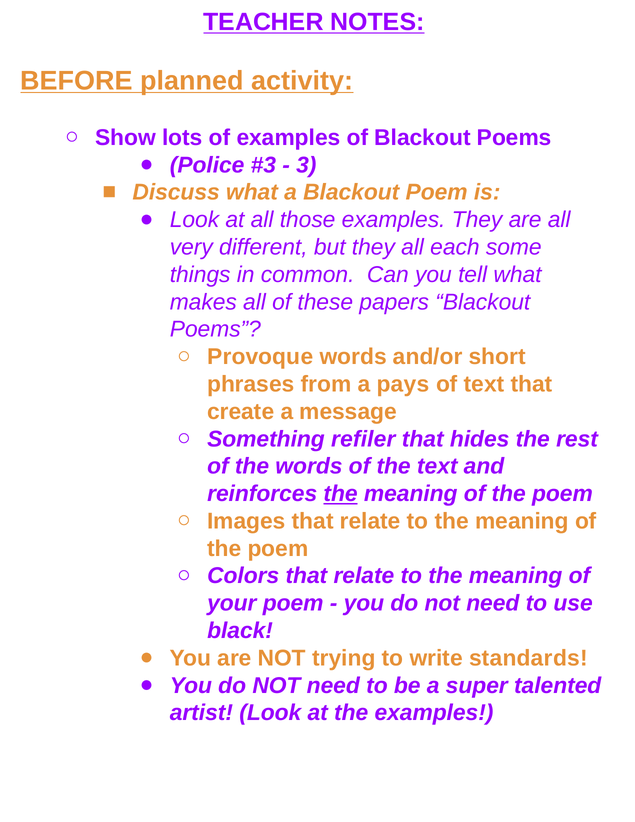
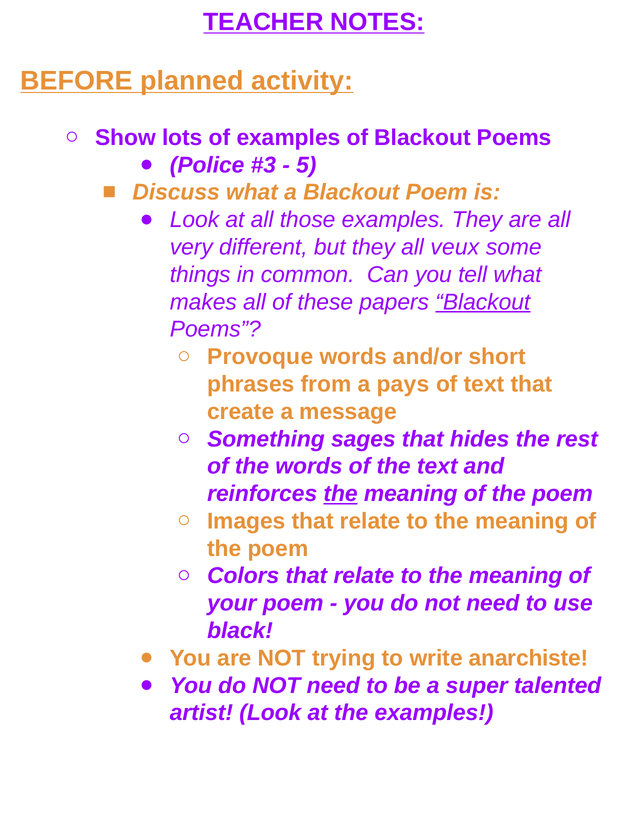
3: 3 -> 5 (306, 165)
each: each -> veux (455, 247)
Blackout underline: none -> present (483, 302)
refiler: refiler -> sages (363, 439)
standards: standards -> anarchiste (529, 658)
